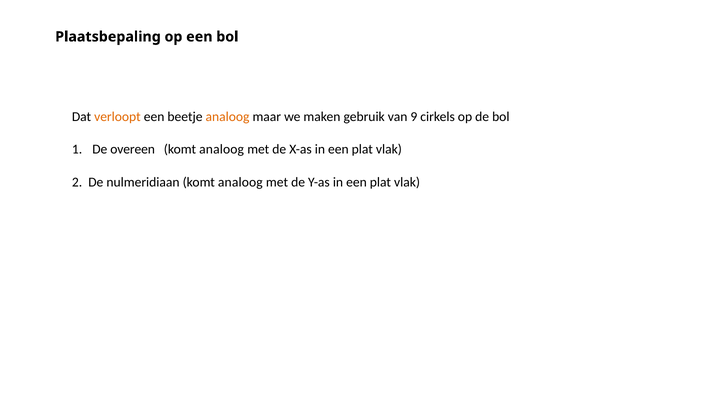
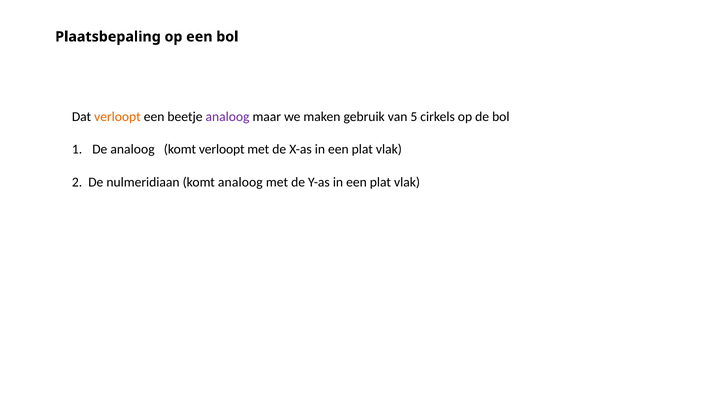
analoog colour: orange -> purple (228, 117)
9: 9 -> 5 (414, 117)
De overeen: overeen -> analoog (133, 150)
analoog: analoog -> verloopt (222, 150)
